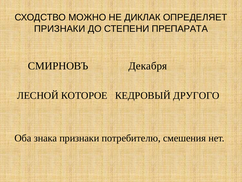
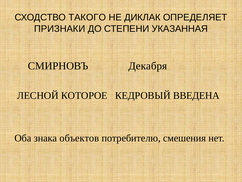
МОЖНО: МОЖНО -> ТАКОГО (87, 17)
ПРЕПАРАТА: ПРЕПАРАТА -> УКАЗАННАЯ (180, 29)
ДРУГОГО: ДРУГОГО -> ВВЕДЕНА (196, 95)
знака признаки: признаки -> объектов (79, 138)
